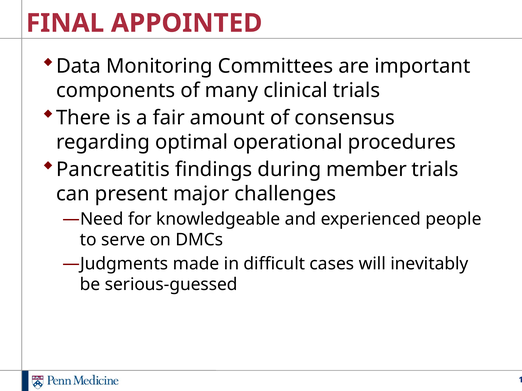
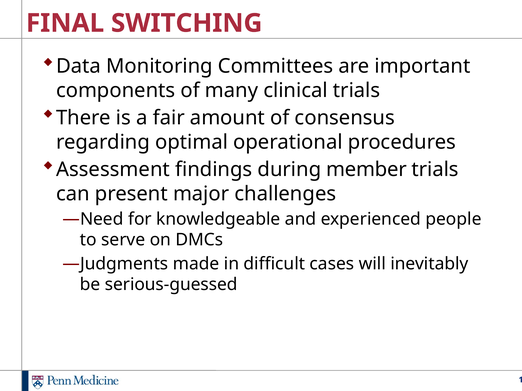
APPOINTED: APPOINTED -> SWITCHING (187, 23)
Pancreatitis: Pancreatitis -> Assessment (113, 170)
